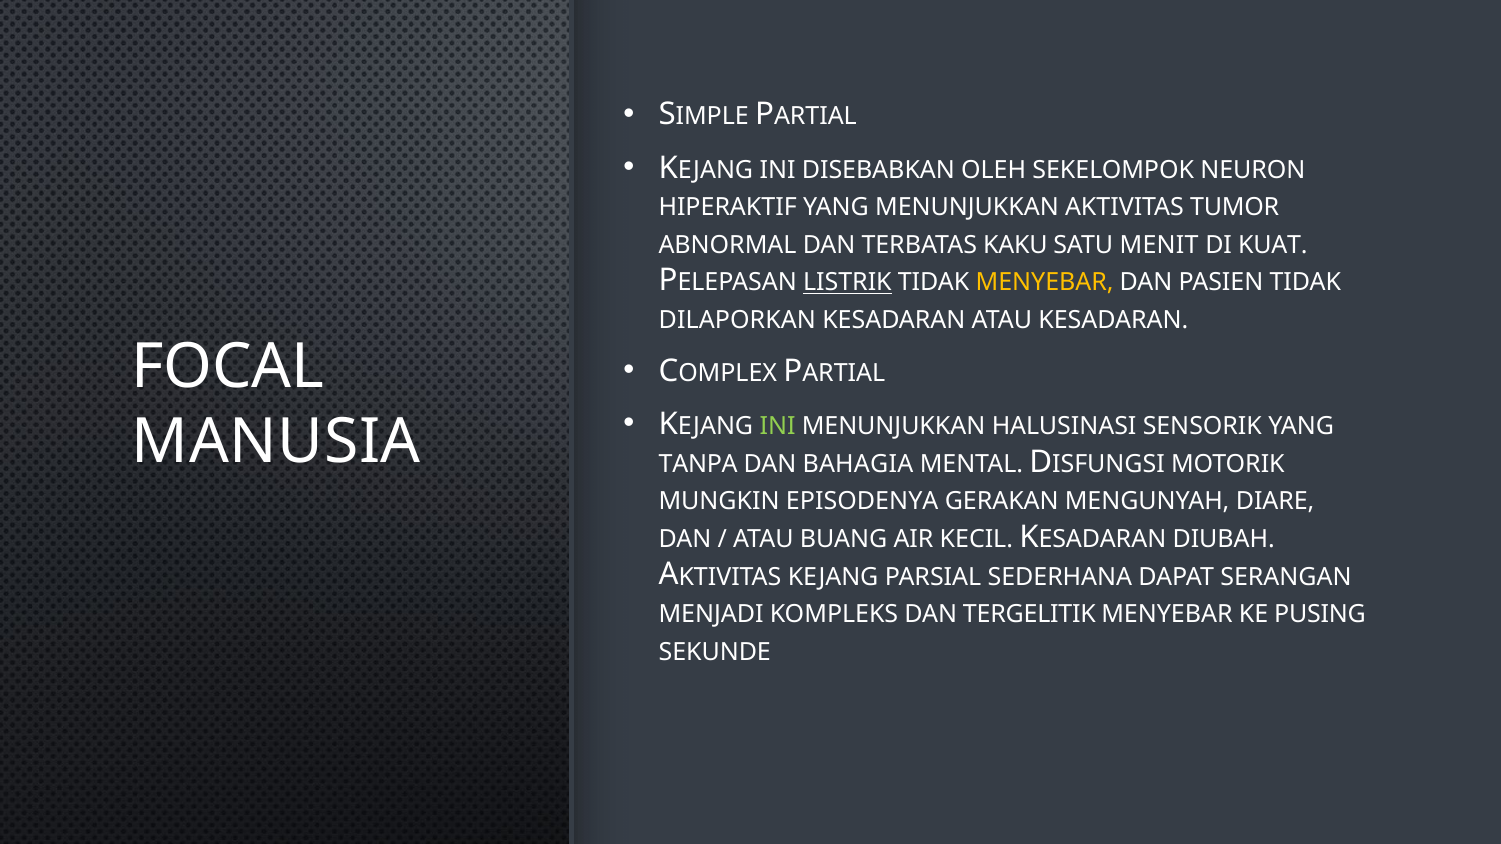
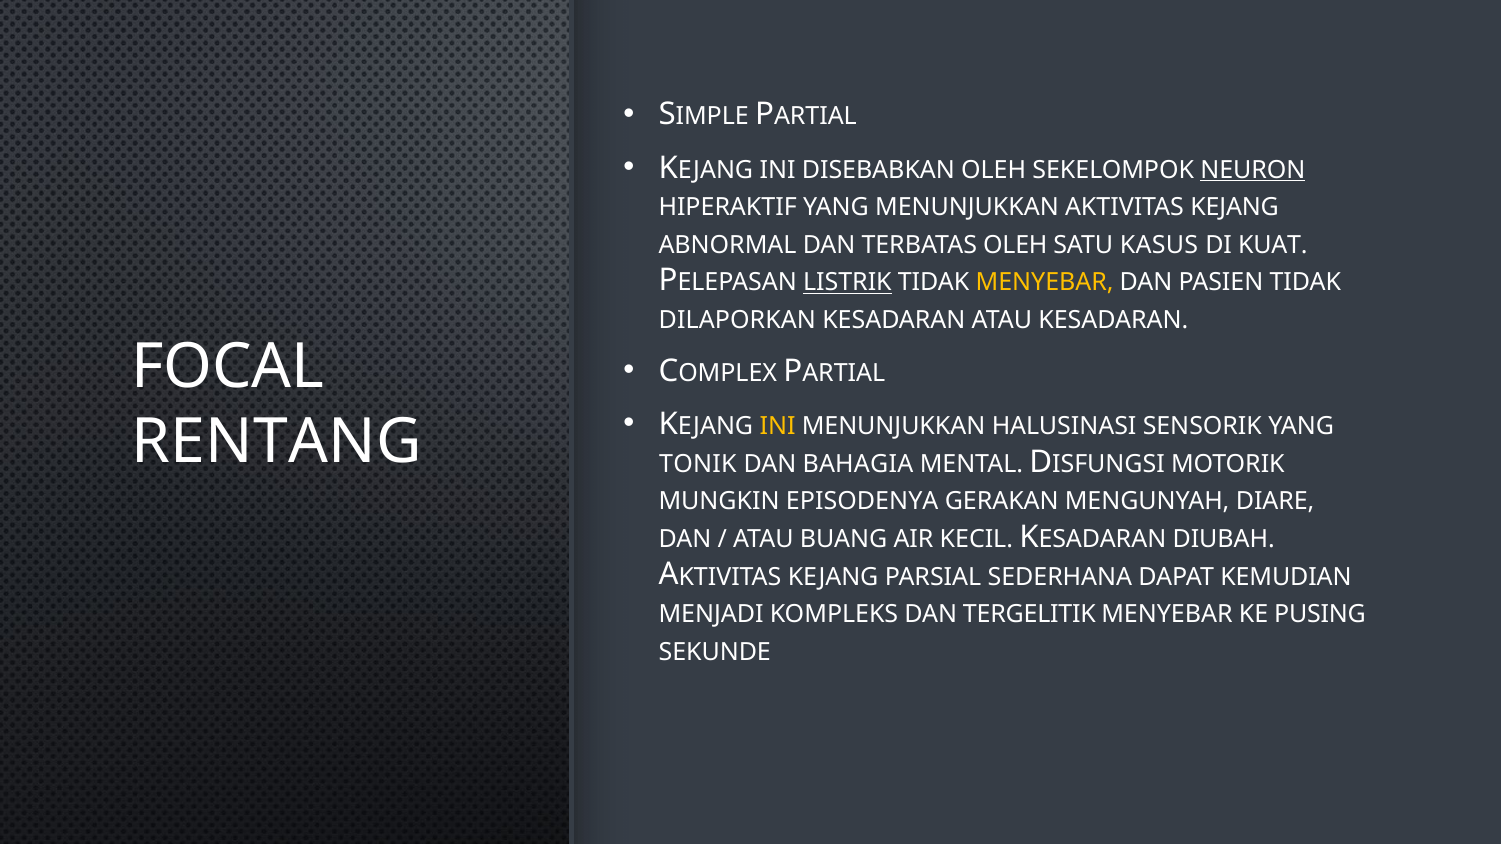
NEURON underline: none -> present (1253, 170)
AKTIVITAS TUMOR: TUMOR -> KEJANG (1235, 207)
TERBATAS KAKU: KAKU -> OLEH (1015, 245)
MENIT: MENIT -> KASUS (1159, 245)
INI colour: light green -> yellow (778, 427)
MANUSIA: MANUSIA -> RENTANG (276, 442)
TANPA: TANPA -> TONIK (698, 464)
SERANGAN: SERANGAN -> KEMUDIAN (1286, 577)
